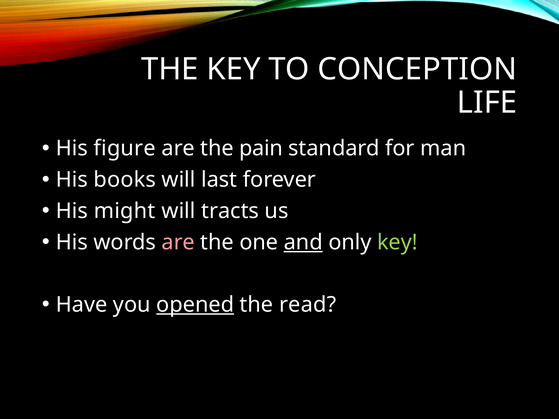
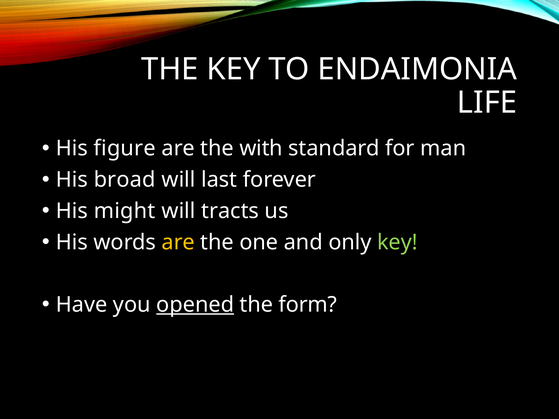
CONCEPTION: CONCEPTION -> ENDAIMONIA (417, 69)
pain: pain -> with (261, 149)
books: books -> broad (125, 180)
are colour: pink -> yellow (178, 242)
and underline: present -> none (303, 242)
read: read -> form (308, 305)
